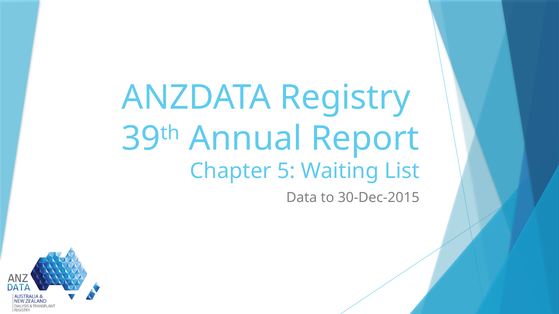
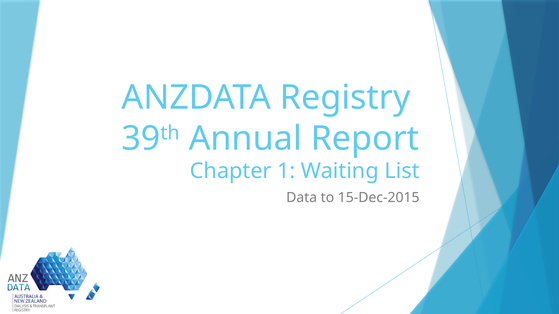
5: 5 -> 1 (286, 171)
30-Dec-2015: 30-Dec-2015 -> 15-Dec-2015 (379, 198)
